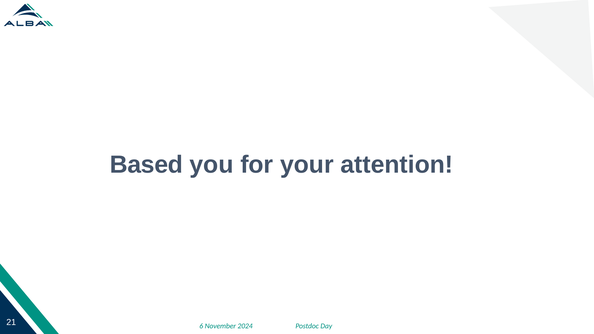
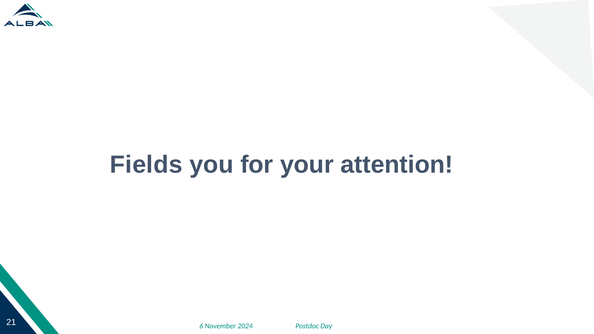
Based: Based -> Fields (146, 165)
